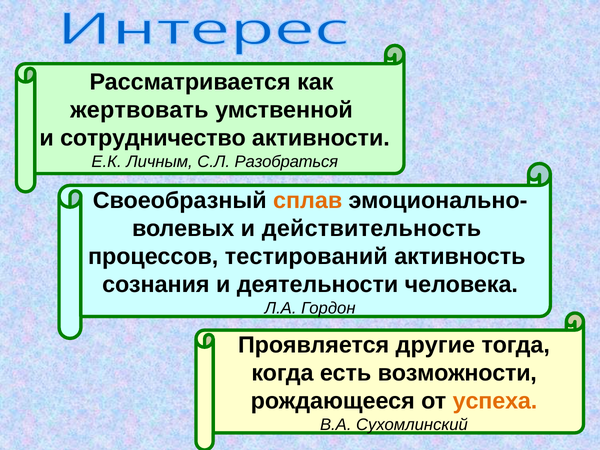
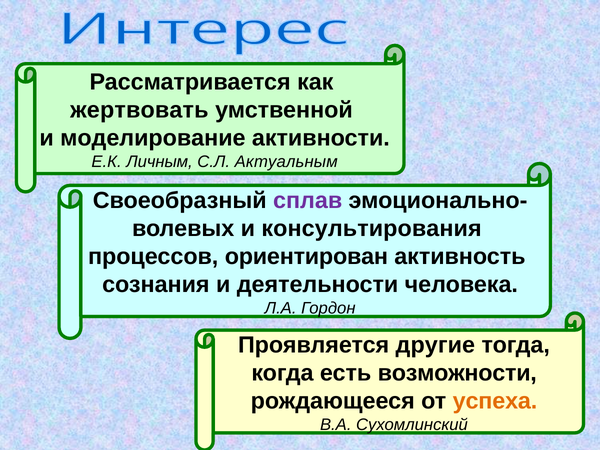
сотрудничество: сотрудничество -> моделирование (153, 138)
Разобраться: Разобраться -> Актуальным (286, 162)
сплав colour: orange -> purple (308, 201)
действительность: действительность -> консультирования (372, 229)
тестирований: тестирований -> ориентирован (306, 257)
